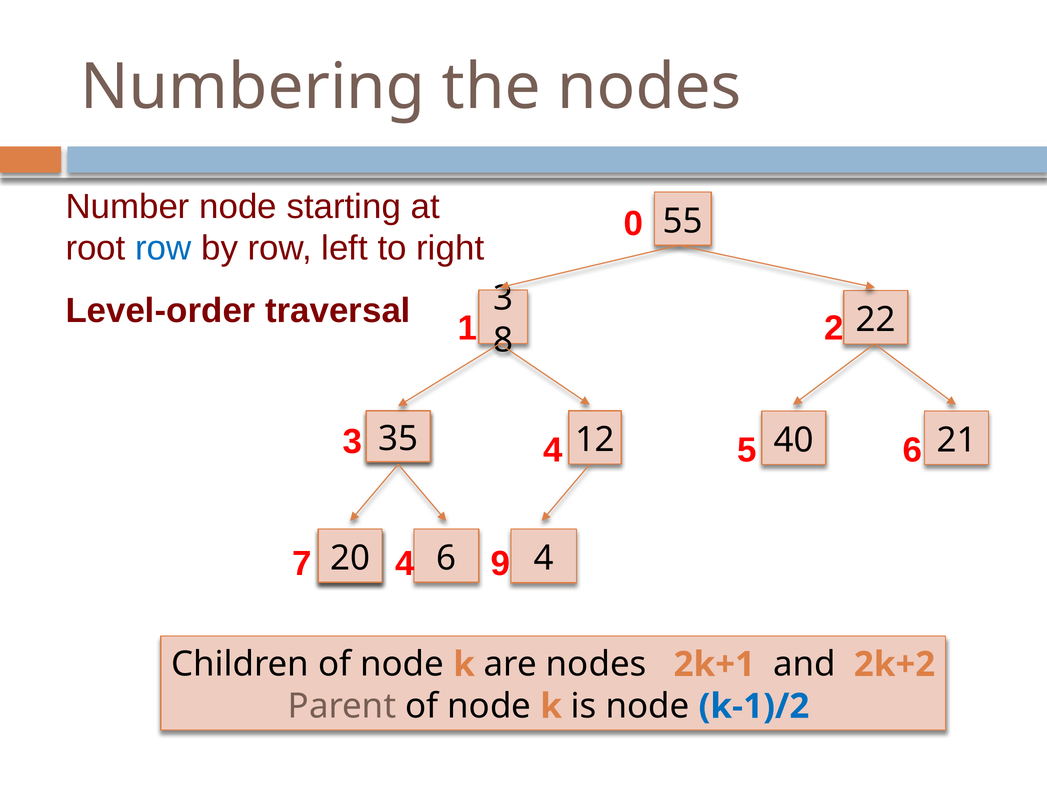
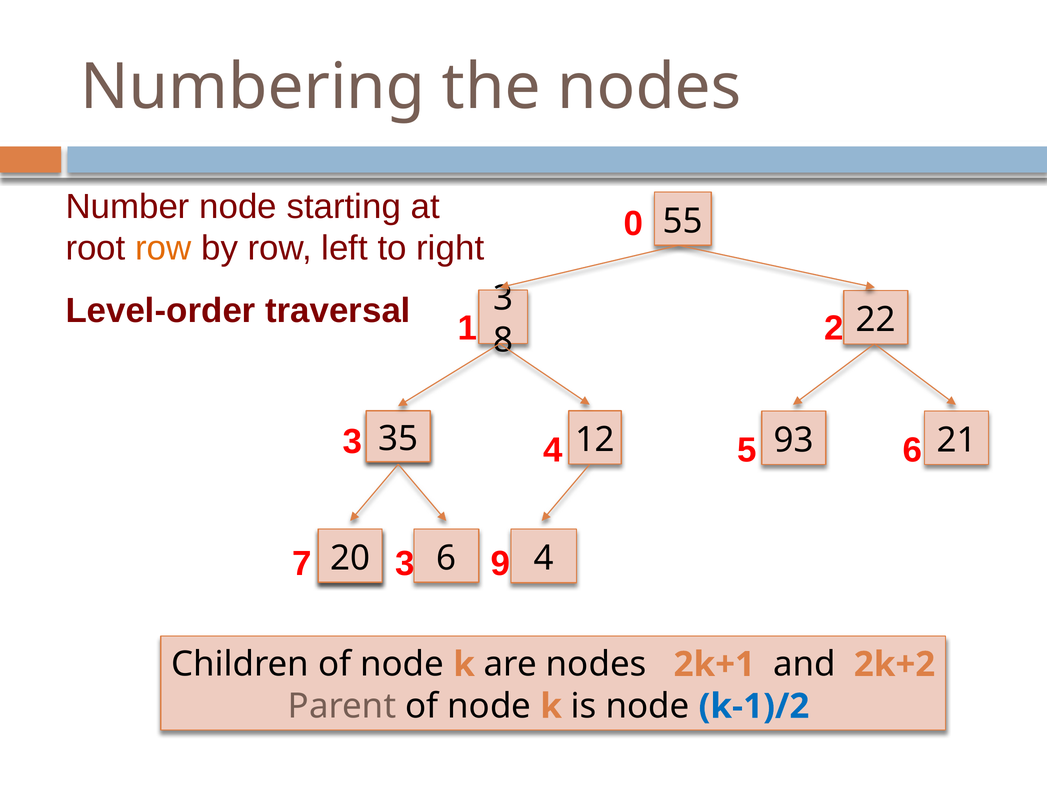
row colour: blue -> orange (163, 248)
40: 40 -> 93 (794, 440)
7 4: 4 -> 3 (405, 564)
